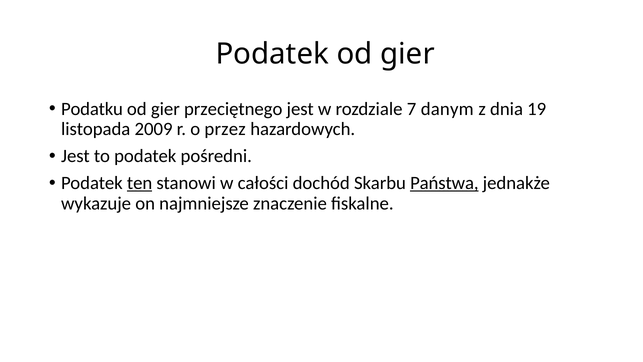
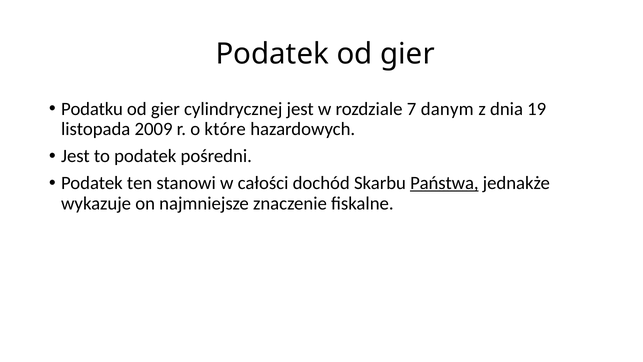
przeciętnego: przeciętnego -> cylindrycznej (233, 109)
przez: przez -> które (225, 129)
ten underline: present -> none (140, 183)
